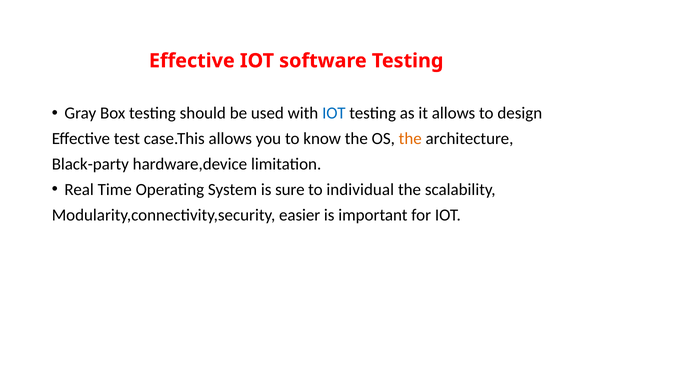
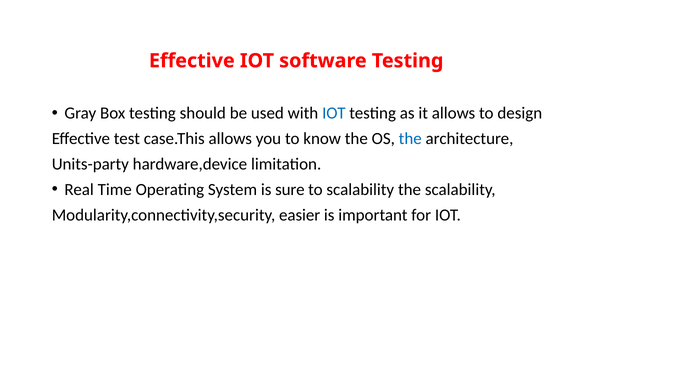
the colour: orange -> blue (410, 139)
Black-party: Black-party -> Units-party (90, 164)
to individual: individual -> scalability (360, 189)
